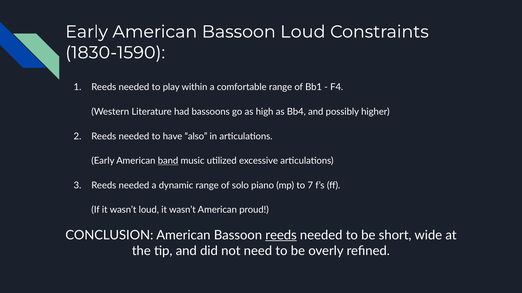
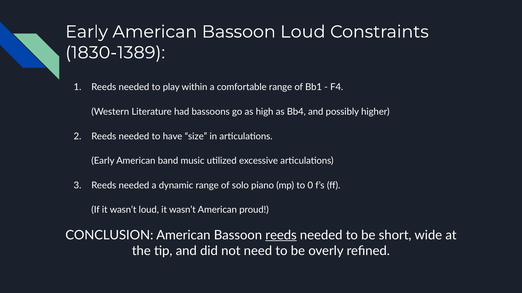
1830-1590: 1830-1590 -> 1830-1389 (115, 53)
also: also -> size (196, 137)
band underline: present -> none (168, 161)
7: 7 -> 0 (310, 186)
